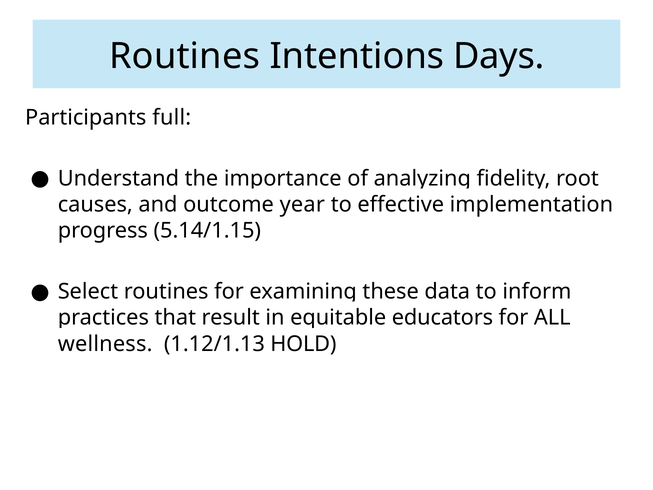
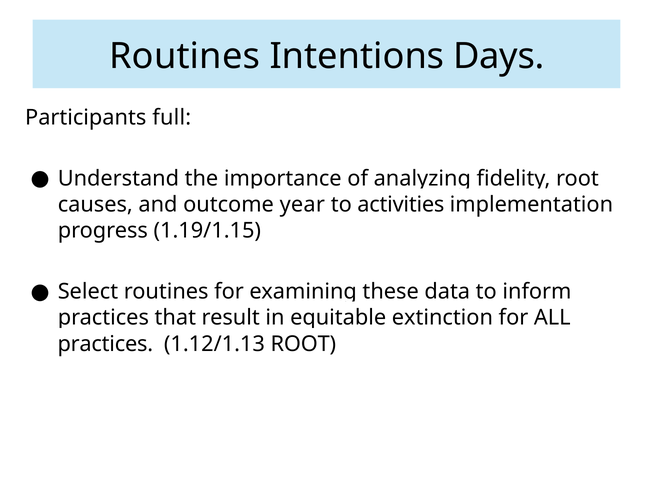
effective: effective -> activities (401, 204)
5.14/1.15: 5.14/1.15 -> 1.19/1.15 (207, 231)
educators: educators -> extinction (442, 318)
wellness: wellness -> practices (105, 344)
1.12/1.13 HOLD: HOLD -> ROOT (303, 344)
